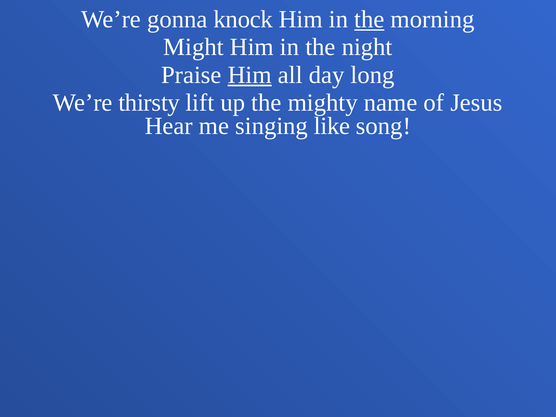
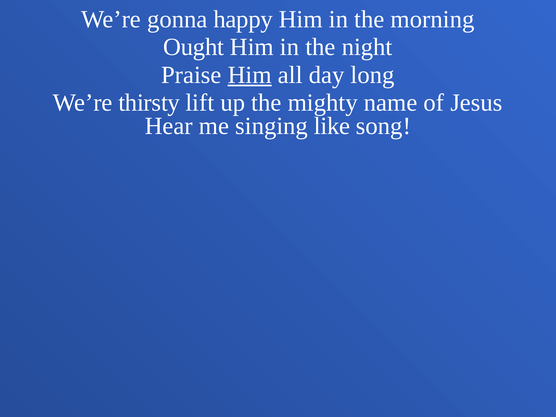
knock: knock -> happy (243, 19)
the underline: present -> none (369, 19)
Might: Might -> Ought (194, 47)
